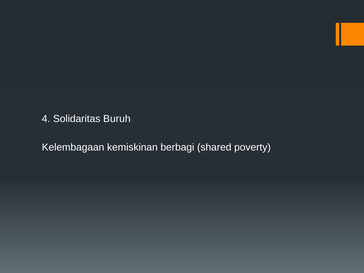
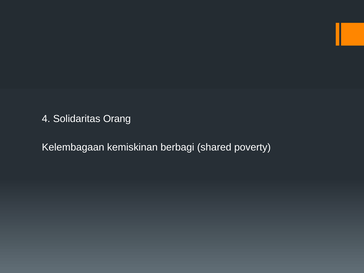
Buruh: Buruh -> Orang (117, 119)
